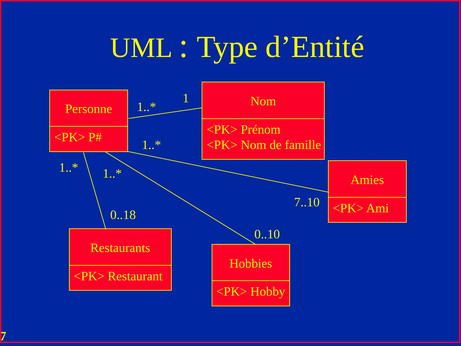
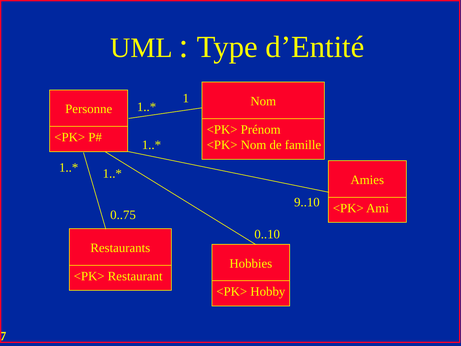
7..10: 7..10 -> 9..10 (307, 202)
0..18: 0..18 -> 0..75 (123, 215)
